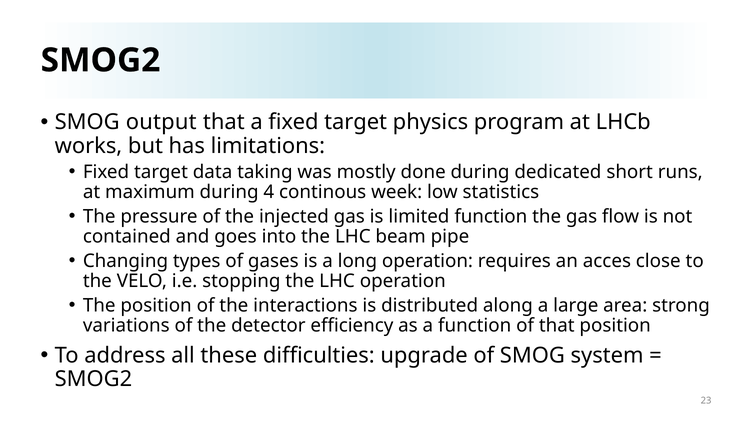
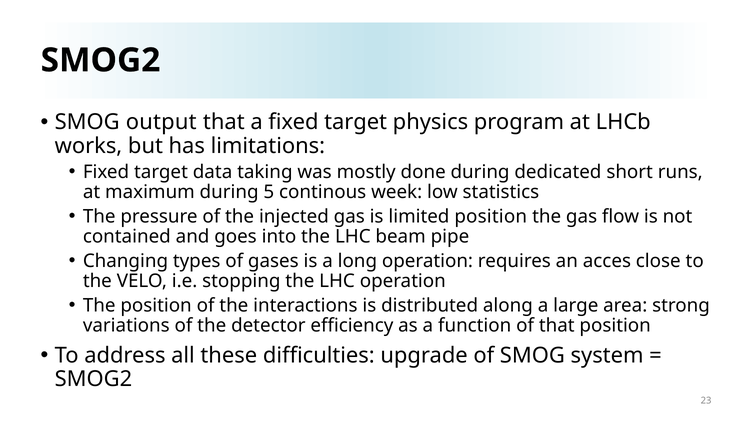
4: 4 -> 5 (269, 192)
limited function: function -> position (491, 216)
